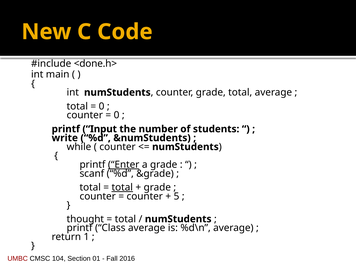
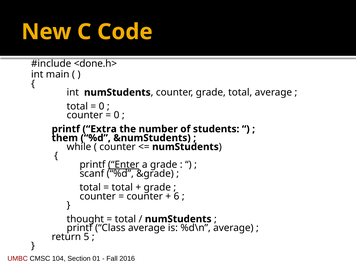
Input: Input -> Extra (100, 129)
write: write -> them (65, 138)
total underline: present -> none (122, 187)
5: 5 -> 6 (176, 196)
1: 1 -> 5 (86, 237)
